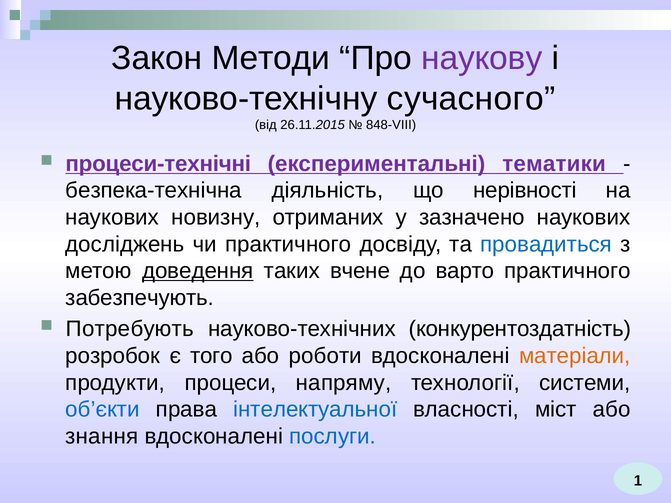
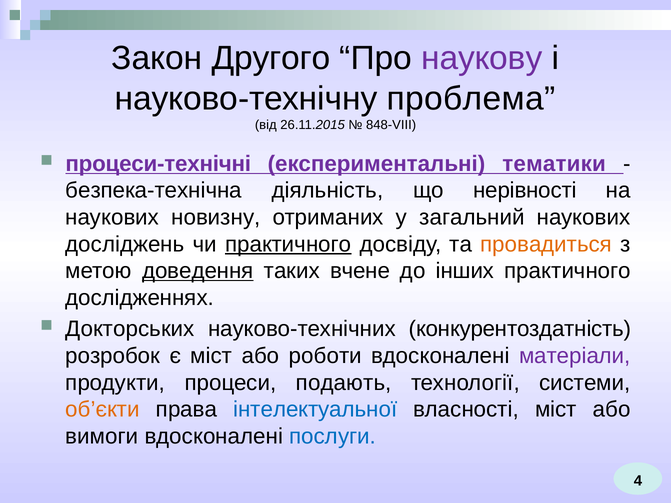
Методи: Методи -> Другого (271, 58)
сучасного: сучасного -> проблема (471, 99)
зазначено: зазначено -> загальний (472, 217)
практичного underline: none -> present (288, 244)
провадиться colour: blue -> orange (546, 244)
варто: варто -> інших (465, 271)
забезпечують: забезпечують -> дослідженнях (140, 298)
Потребують: Потребують -> Докторських (130, 329)
є того: того -> міст (211, 356)
матеріали colour: orange -> purple (575, 356)
напряму: напряму -> подають (344, 383)
об’єкти colour: blue -> orange (103, 410)
знання: знання -> вимоги (102, 437)
1: 1 -> 4 (638, 481)
